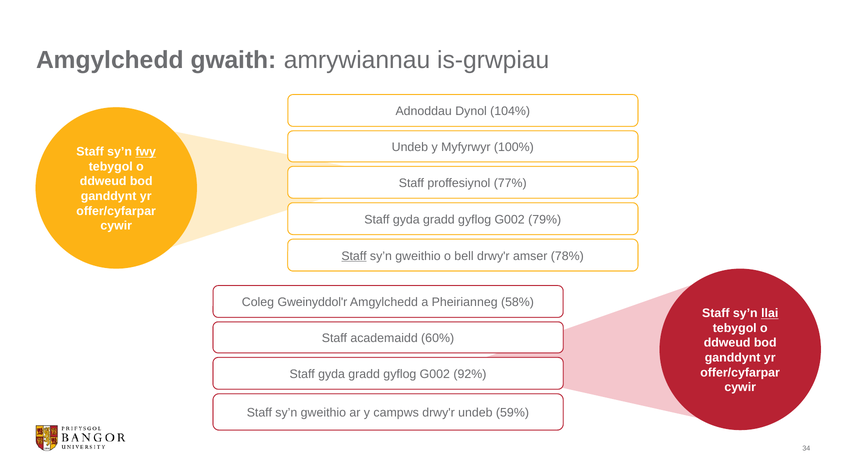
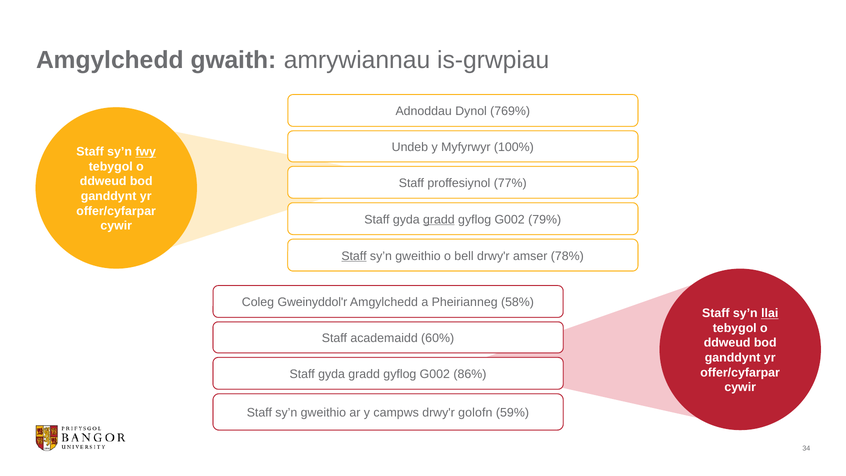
104%: 104% -> 769% (510, 111)
gradd underline: none -> present (439, 219)
92%: 92% -> 86% (470, 374)
drwy'r undeb: undeb -> golofn (475, 413)
